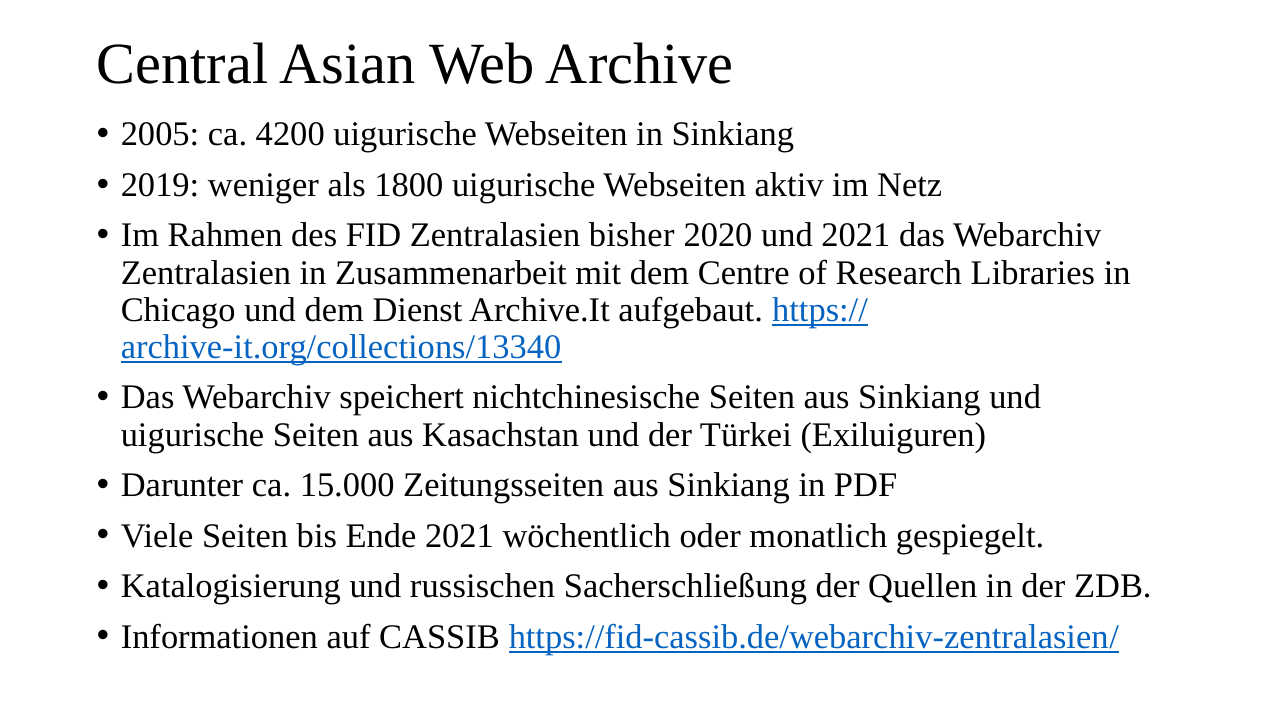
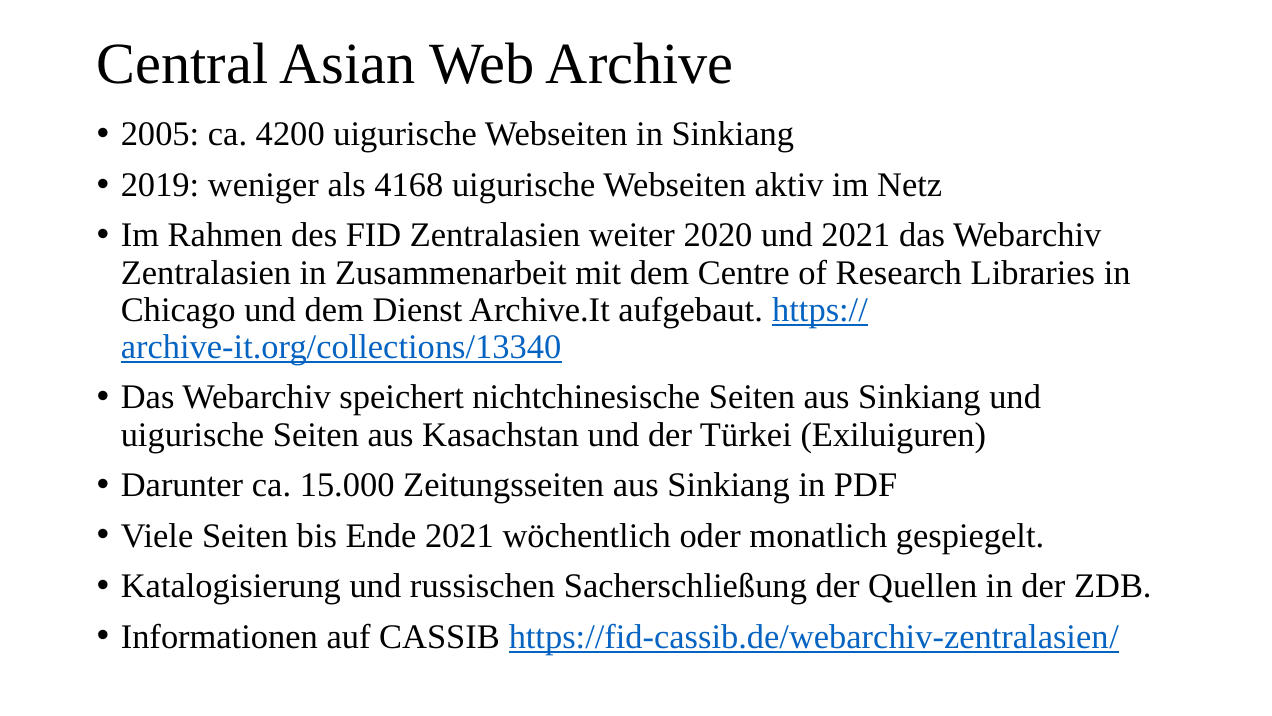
1800: 1800 -> 4168 (409, 185)
bisher: bisher -> weiter (632, 235)
